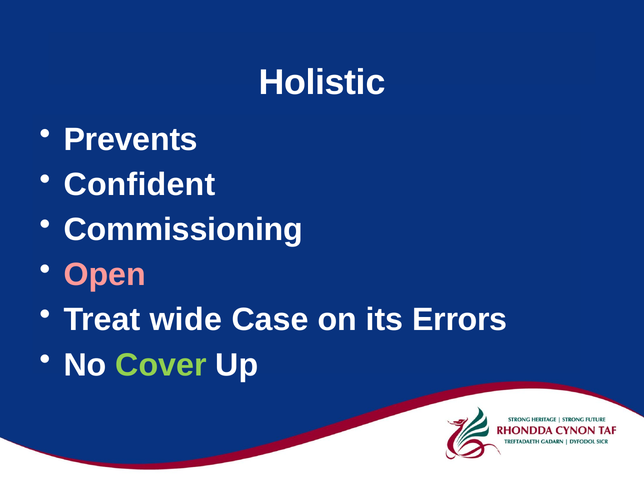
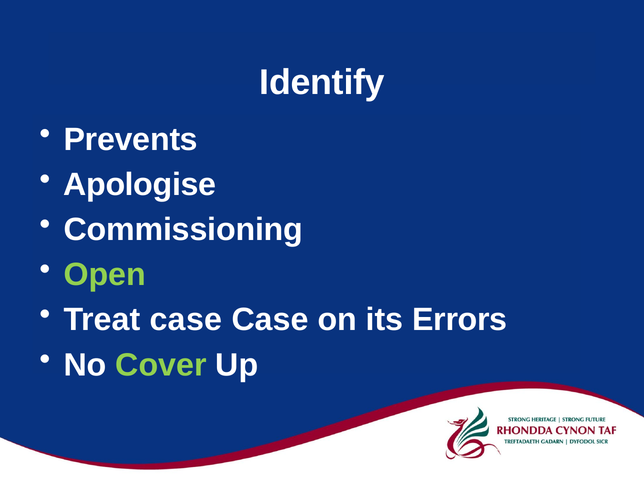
Holistic: Holistic -> Identify (322, 82)
Confident: Confident -> Apologise (140, 185)
Open colour: pink -> light green (105, 275)
Treat wide: wide -> case (186, 320)
